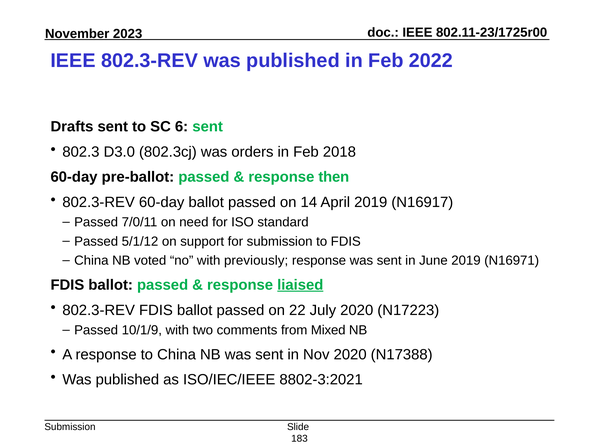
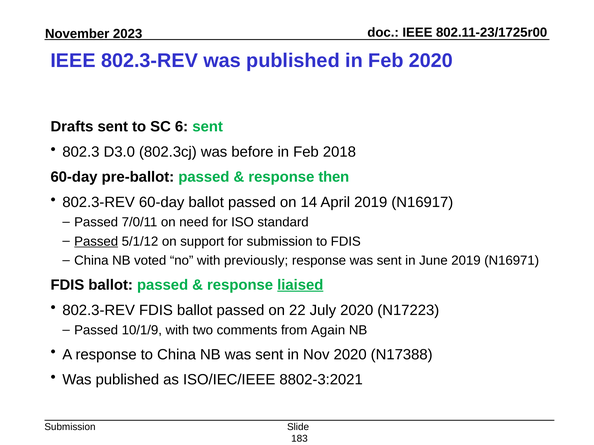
Feb 2022: 2022 -> 2020 (431, 61)
orders: orders -> before (252, 152)
Passed underline: none -> present (96, 242)
Mixed: Mixed -> Again (328, 330)
